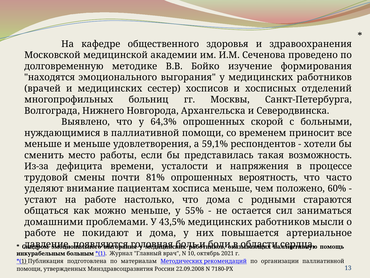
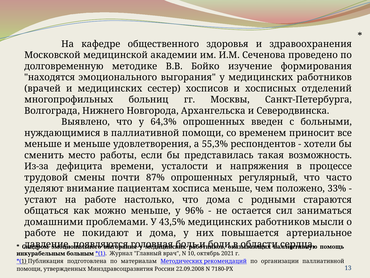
скорой: скорой -> введен (267, 122)
59,1%: 59,1% -> 55,3% (215, 144)
81%: 81% -> 87% (155, 177)
вероятность: вероятность -> регулярный (268, 177)
60%: 60% -> 33% (337, 188)
55%: 55% -> 96% (194, 210)
